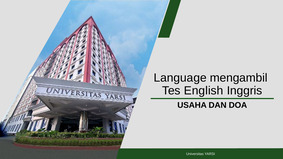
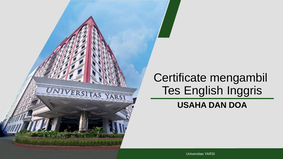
Language: Language -> Certificate (180, 78)
